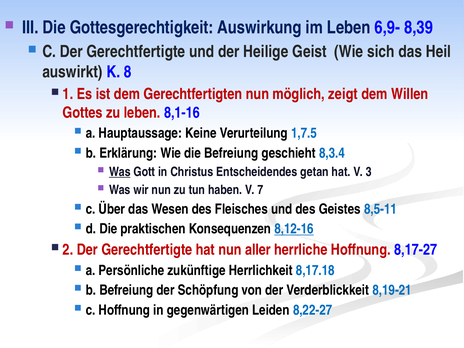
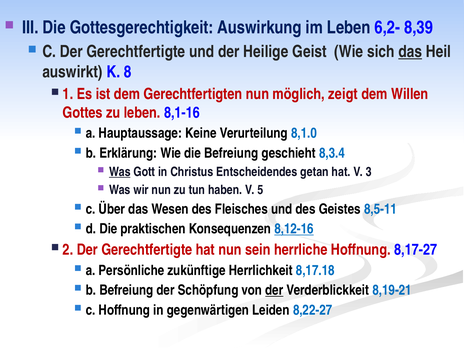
6,9-: 6,9- -> 6,2- (387, 28)
das underline: none -> present (410, 52)
1,7.5: 1,7.5 -> 8,1.0 (304, 133)
7: 7 -> 5 (260, 190)
aller: aller -> sein (258, 250)
der underline: none -> present (274, 290)
